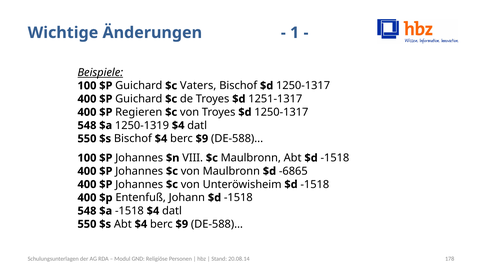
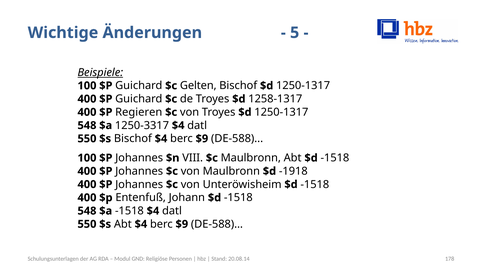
1: 1 -> 5 (295, 33)
Vaters: Vaters -> Gelten (198, 86)
1251-1317: 1251-1317 -> 1258-1317 (275, 99)
1250-1319: 1250-1319 -> 1250-3317 (142, 125)
-6865: -6865 -> -1918 (293, 171)
